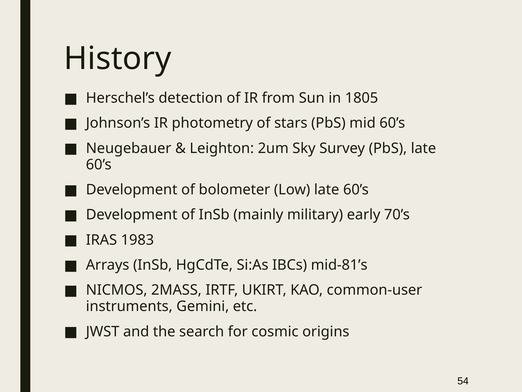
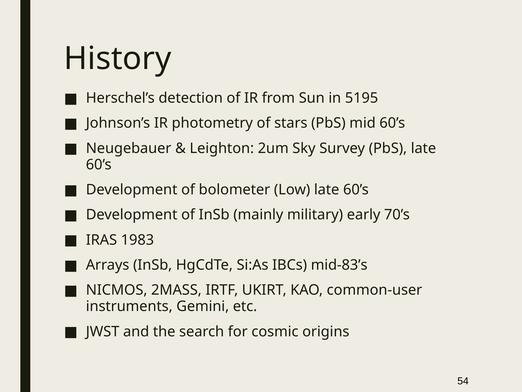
1805: 1805 -> 5195 (362, 98)
mid-81’s: mid-81’s -> mid-83’s (339, 265)
